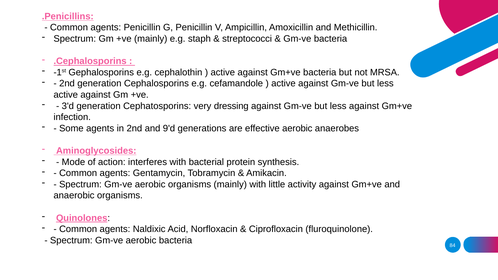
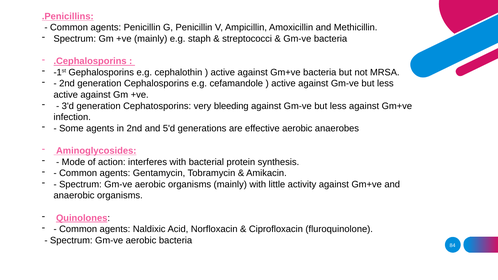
dressing: dressing -> bleeding (231, 106)
9'd: 9'd -> 5'd (169, 128)
